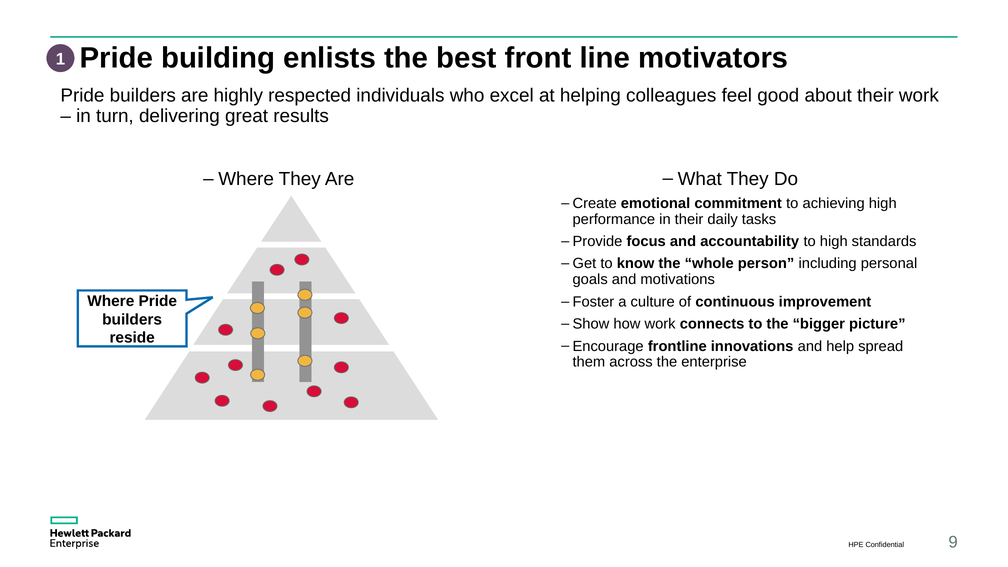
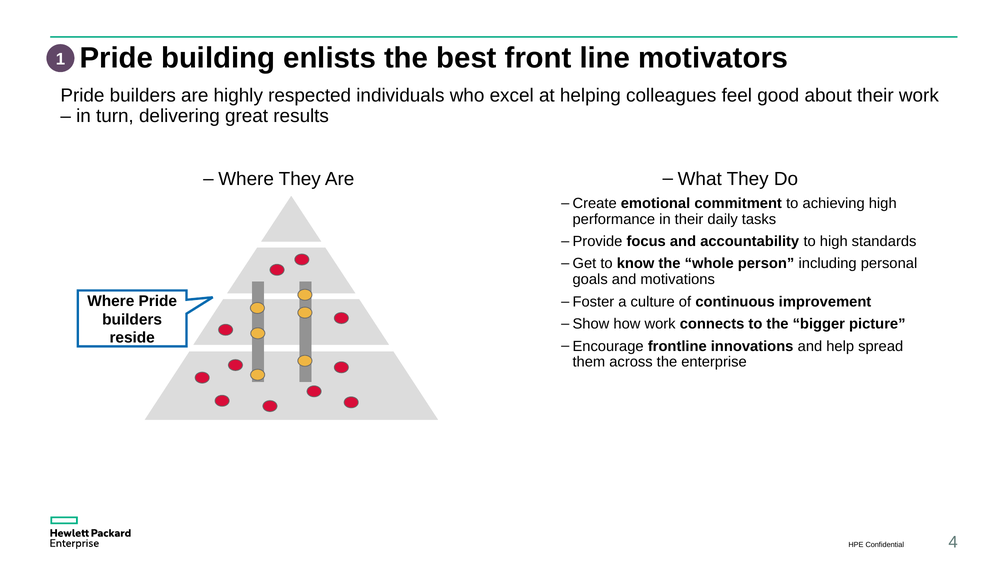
9: 9 -> 4 (953, 542)
